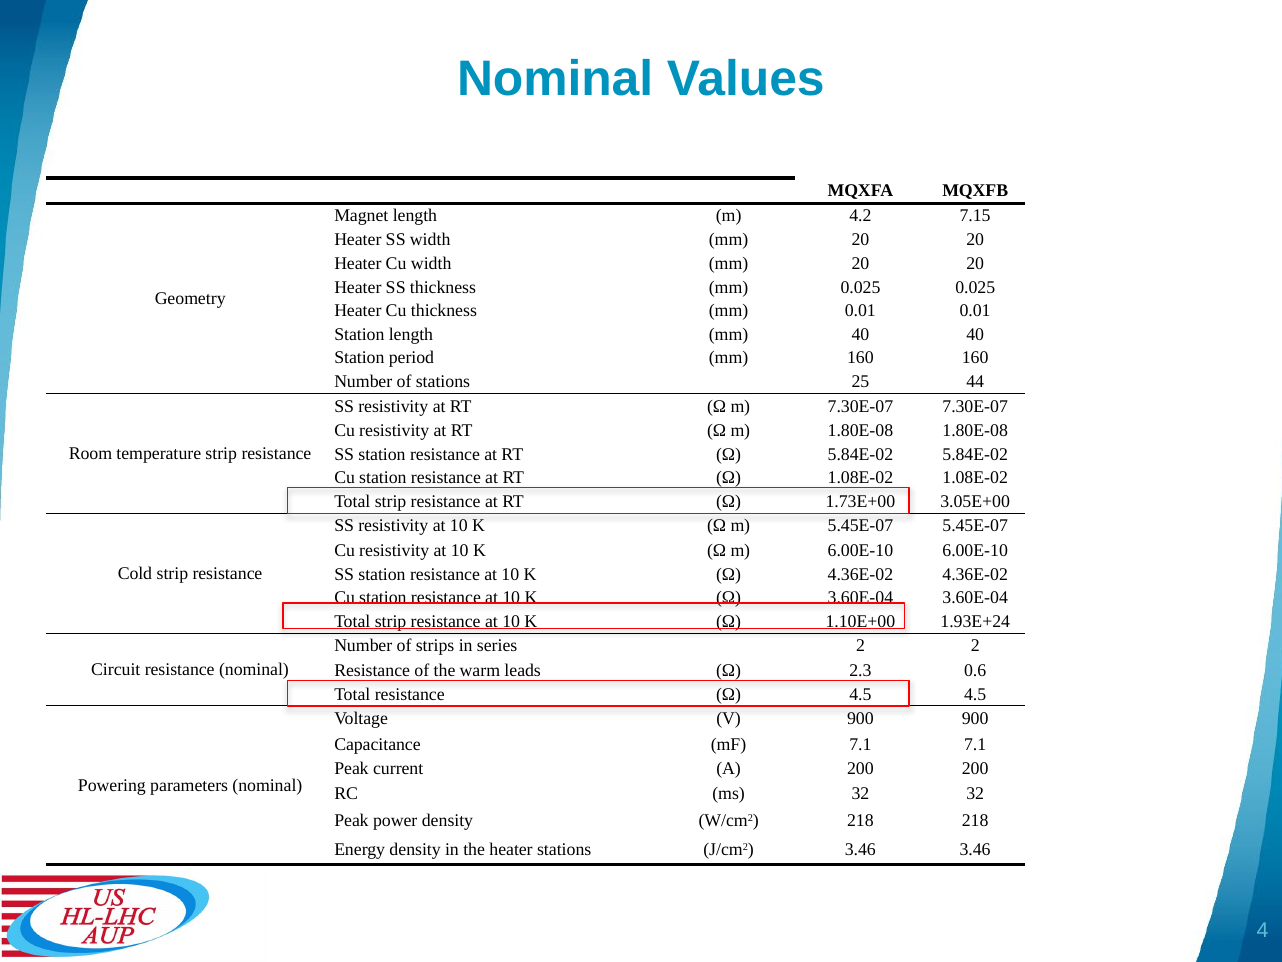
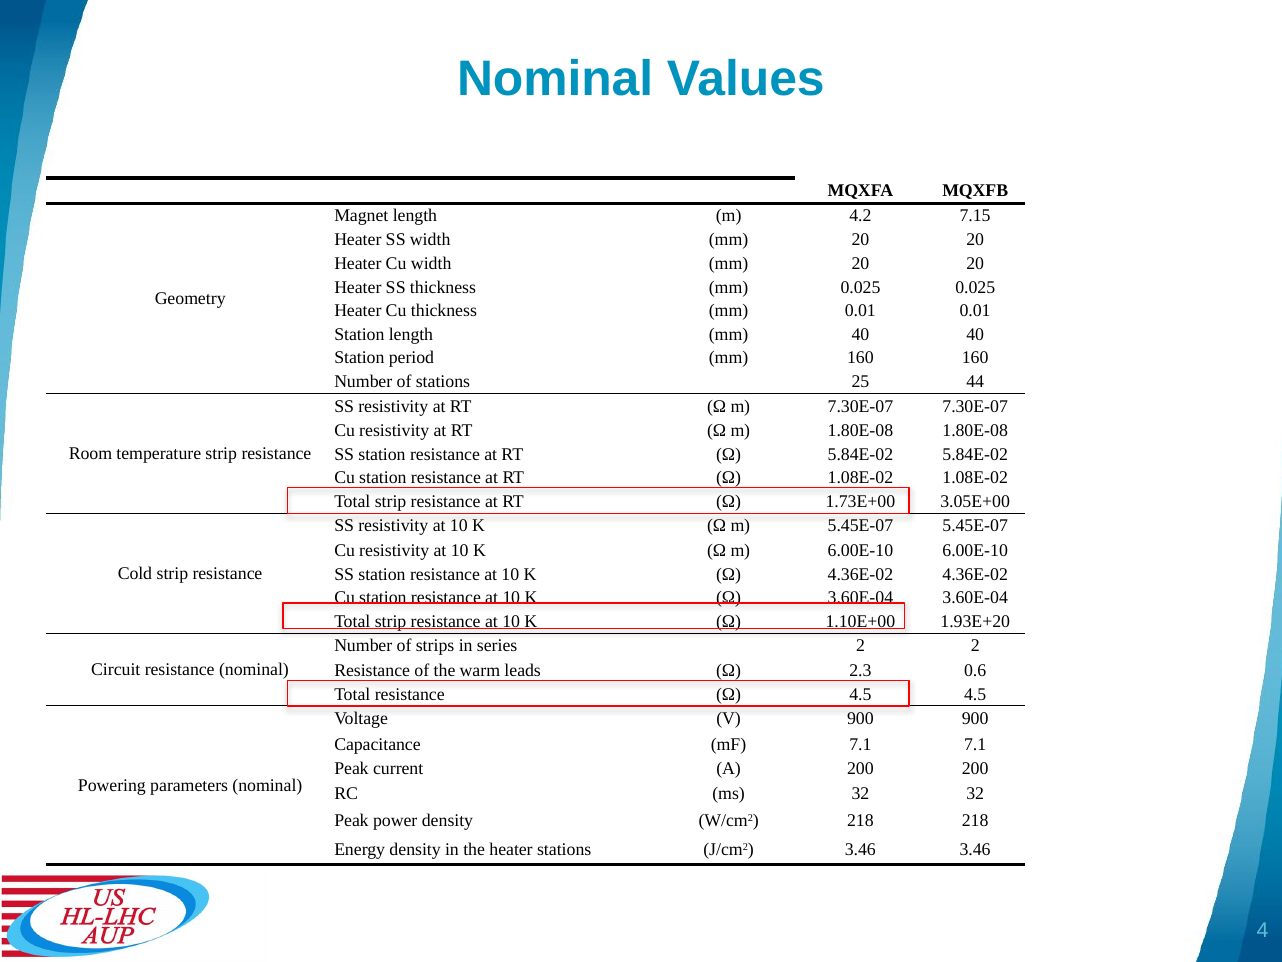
1.93E+24: 1.93E+24 -> 1.93E+20 (975, 621)
